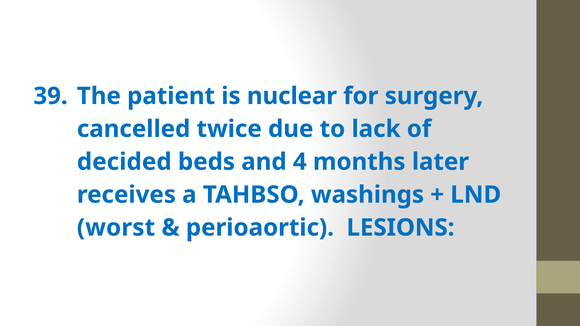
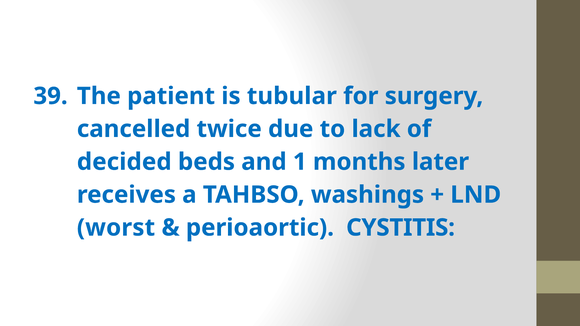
nuclear: nuclear -> tubular (292, 96)
4: 4 -> 1 (300, 162)
LESIONS: LESIONS -> CYSTITIS (401, 228)
